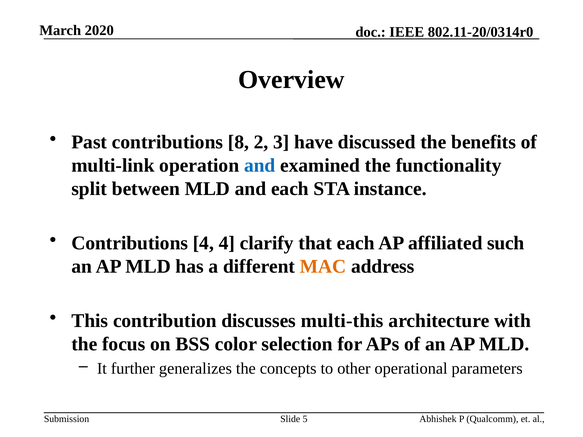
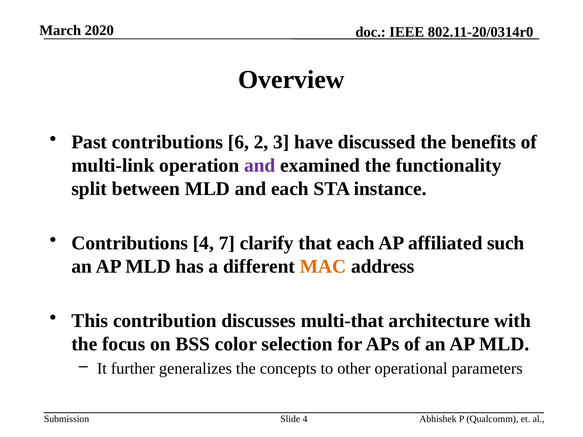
8: 8 -> 6 (238, 142)
and colour: blue -> purple (260, 166)
4 4: 4 -> 7 (227, 243)
multi-this: multi-this -> multi-that (342, 321)
Slide 5: 5 -> 4 (305, 419)
